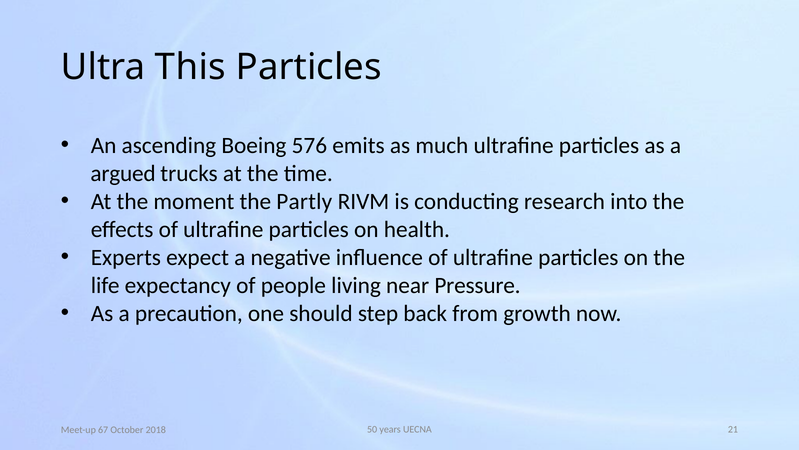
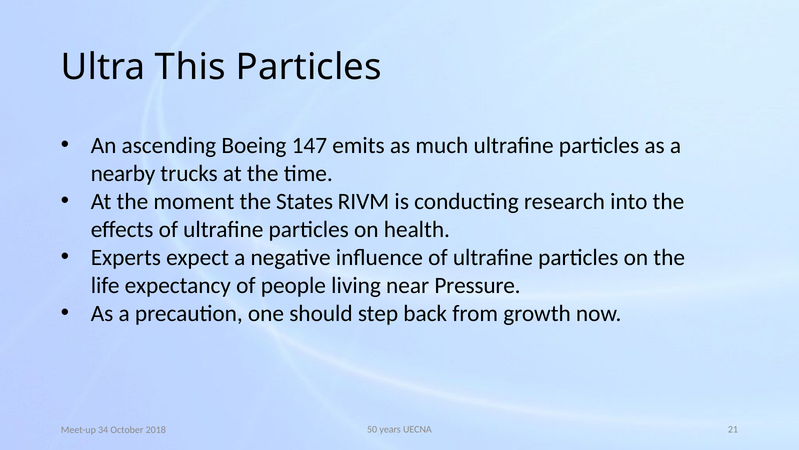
576: 576 -> 147 (309, 145)
argued: argued -> nearby (123, 173)
Partly: Partly -> States (305, 201)
67: 67 -> 34 (103, 429)
